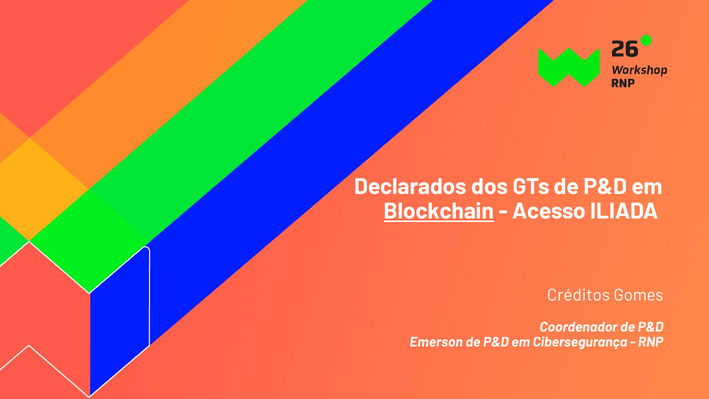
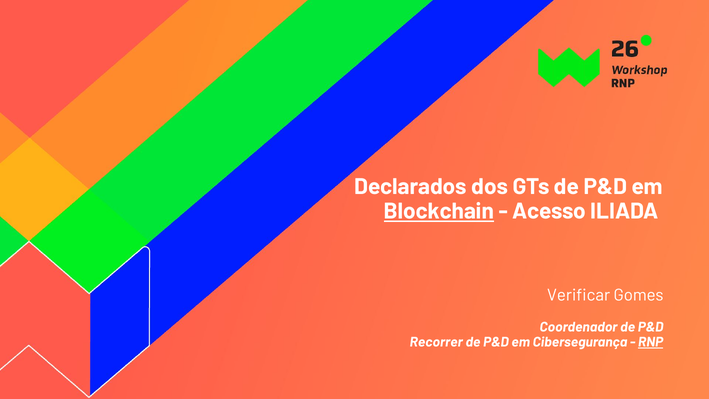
Créditos: Créditos -> Verificar (579, 295)
Emerson: Emerson -> Recorrer (436, 342)
RNP underline: none -> present (651, 342)
